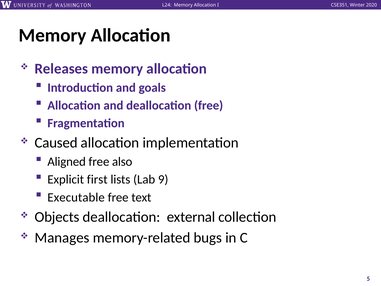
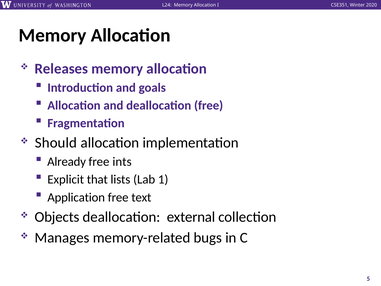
Caused: Caused -> Should (56, 143)
Aligned: Aligned -> Already (67, 162)
also: also -> ints (122, 162)
first: first -> that (97, 179)
9: 9 -> 1 (163, 179)
Executable: Executable -> Application (76, 197)
